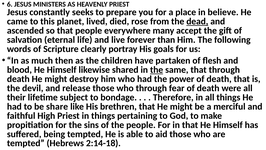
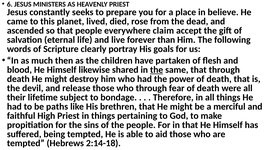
dead underline: present -> none (197, 21)
many: many -> claim (163, 31)
share: share -> paths (57, 106)
